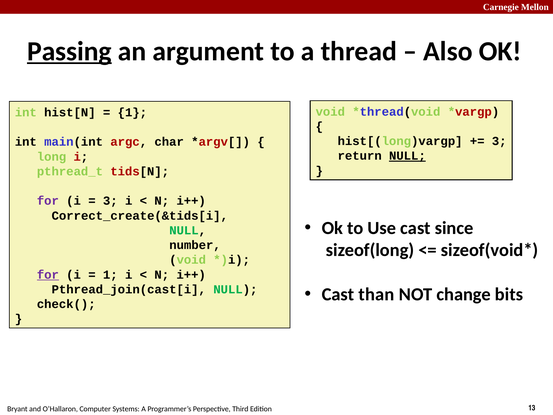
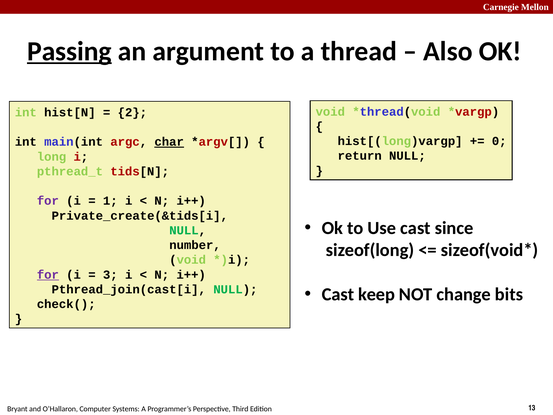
1: 1 -> 2 (132, 112)
3: 3 -> 0 (499, 141)
char underline: none -> present (169, 142)
NULL underline: present -> none (407, 156)
3: 3 -> 1 (110, 201)
Correct_create(&tids[i: Correct_create(&tids[i -> Private_create(&tids[i (140, 215)
1: 1 -> 3 (110, 274)
than: than -> keep (377, 294)
